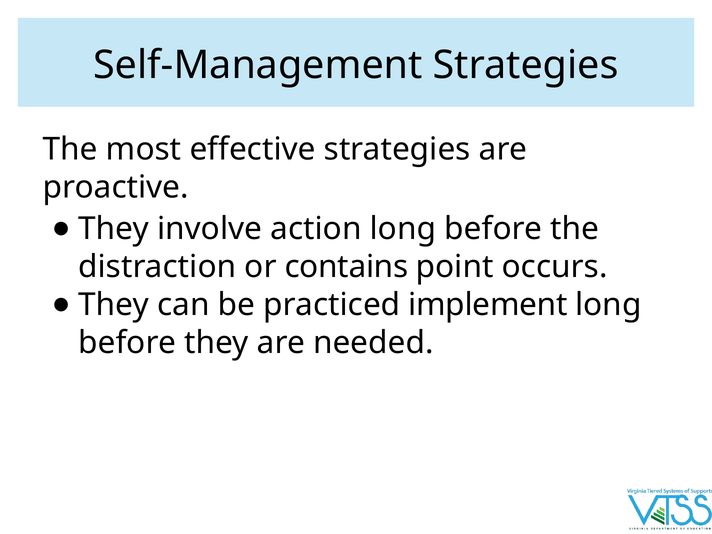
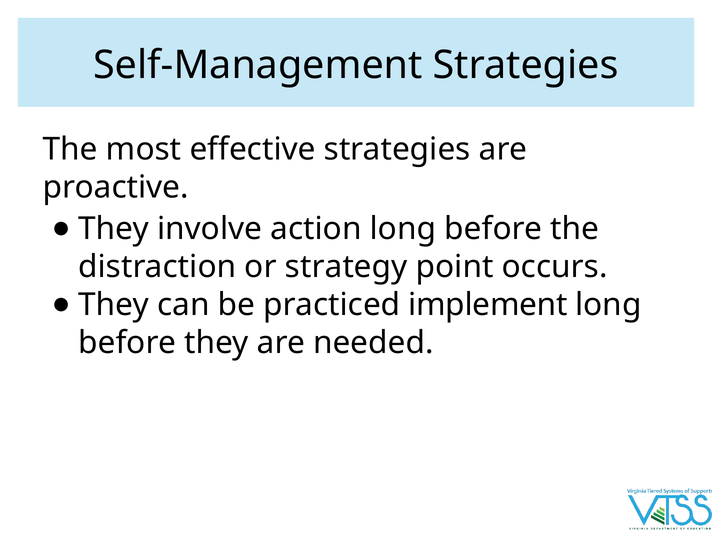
contains: contains -> strategy (346, 267)
